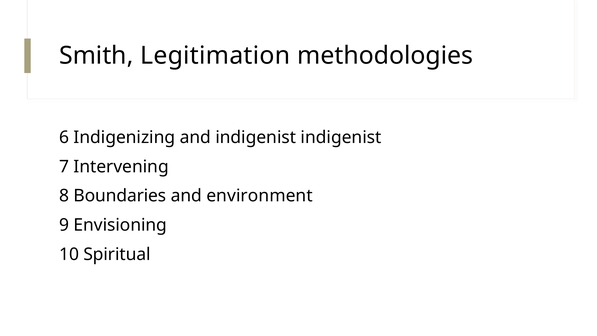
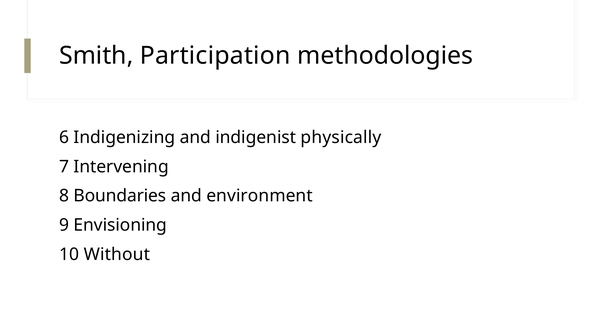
Legitimation: Legitimation -> Participation (215, 56)
indigenist indigenist: indigenist -> physically (341, 137)
Spiritual: Spiritual -> Without (117, 254)
